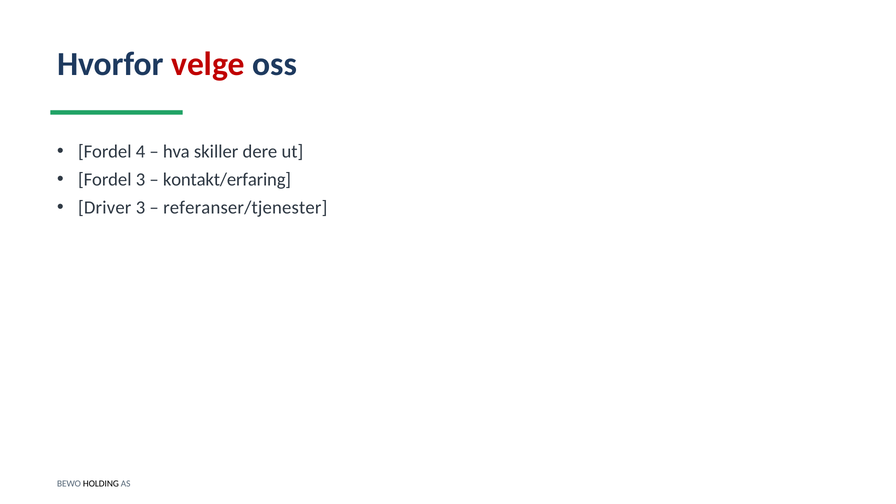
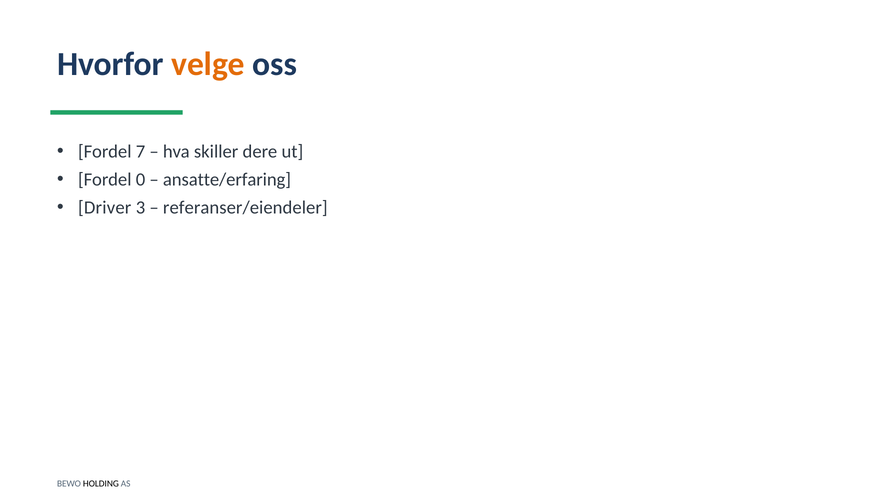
velge colour: red -> orange (208, 64)
4: 4 -> 7 (141, 152)
Fordel 3: 3 -> 0 (141, 180)
kontakt/erfaring: kontakt/erfaring -> ansatte/erfaring (227, 180)
referanser/tjenester: referanser/tjenester -> referanser/eiendeler (245, 208)
